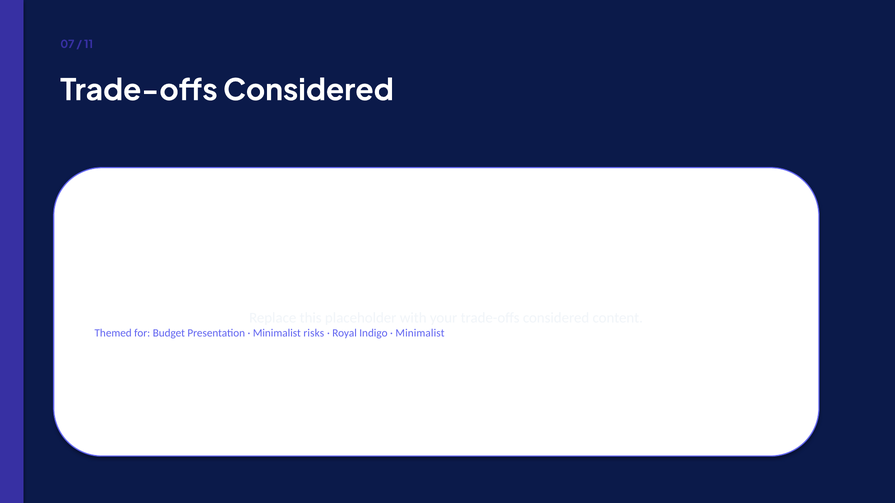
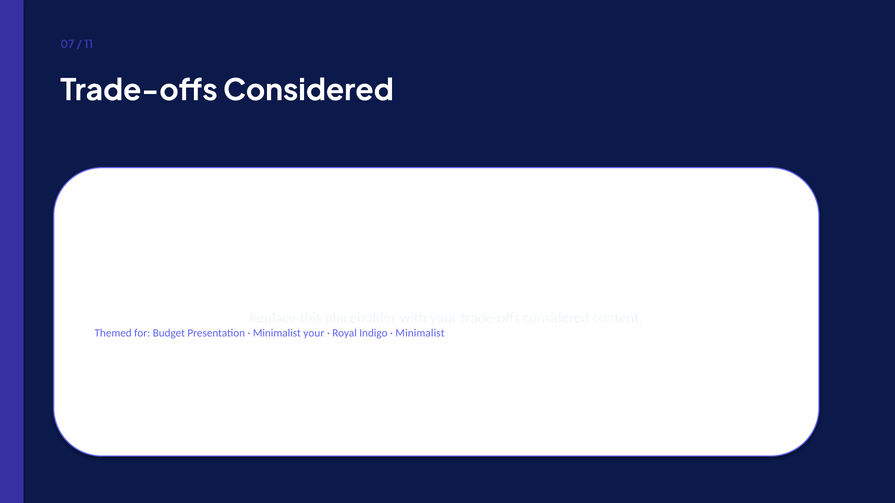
Minimalist risks: risks -> your (314, 334)
